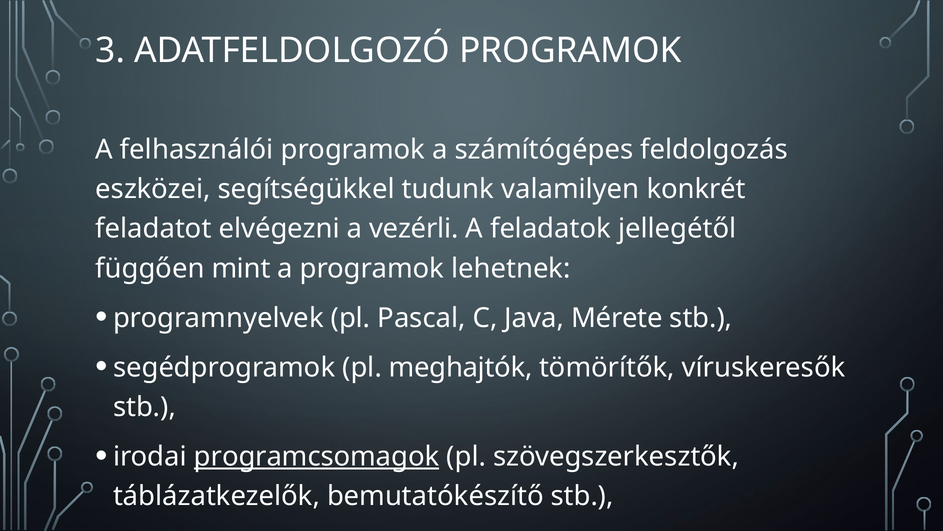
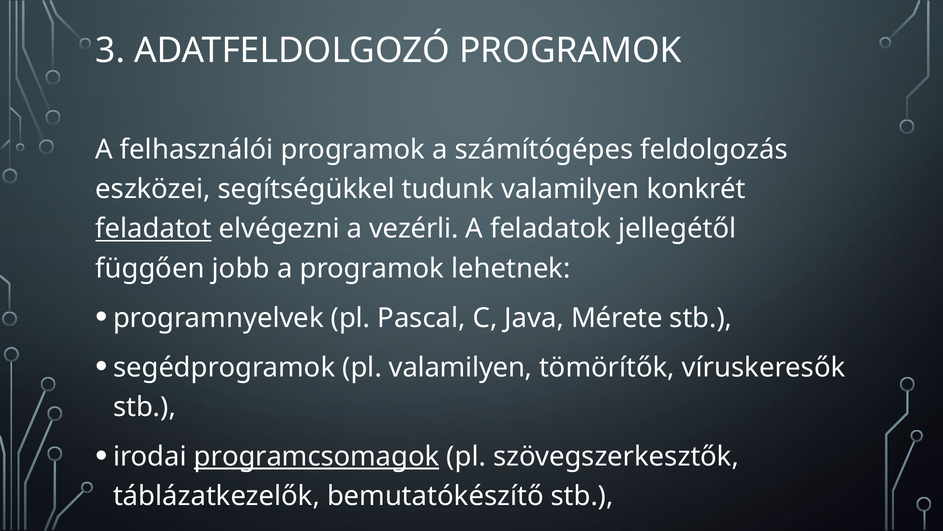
feladatot underline: none -> present (153, 229)
mint: mint -> jobb (241, 268)
pl meghajtók: meghajtók -> valamilyen (461, 367)
